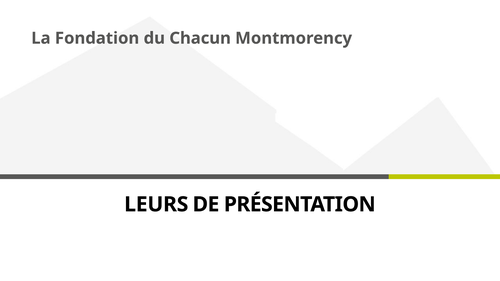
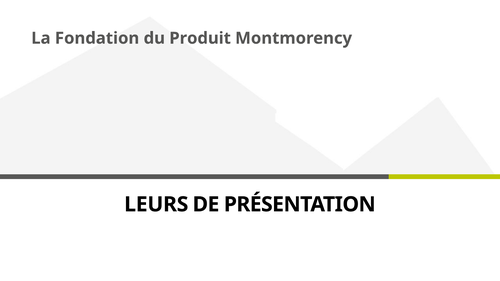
Chacun: Chacun -> Produit (200, 38)
